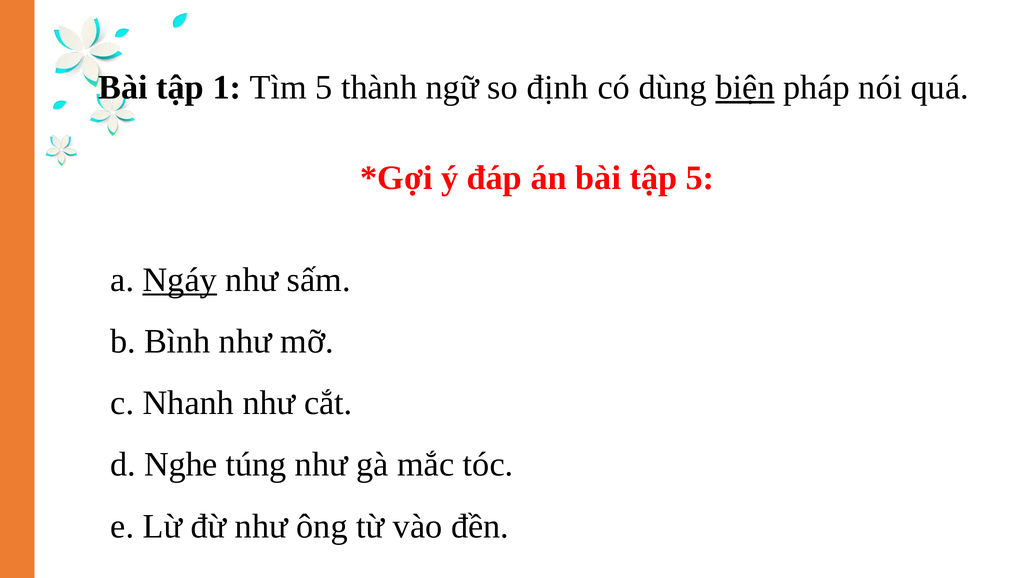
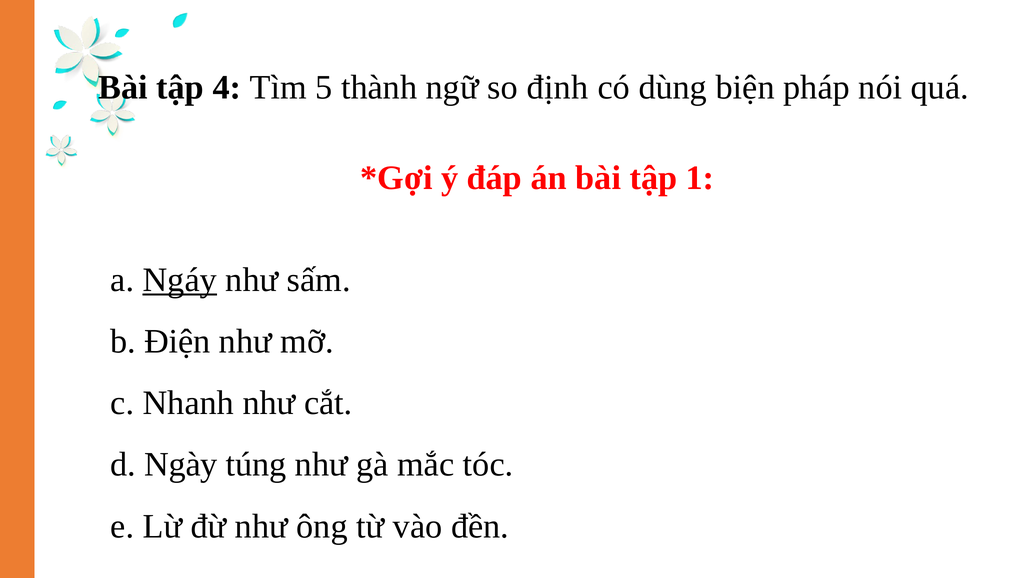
1: 1 -> 4 (227, 88)
biện underline: present -> none (745, 88)
tập 5: 5 -> 1 (700, 178)
Bình: Bình -> Điện (177, 341)
Nghe: Nghe -> Ngày (181, 465)
